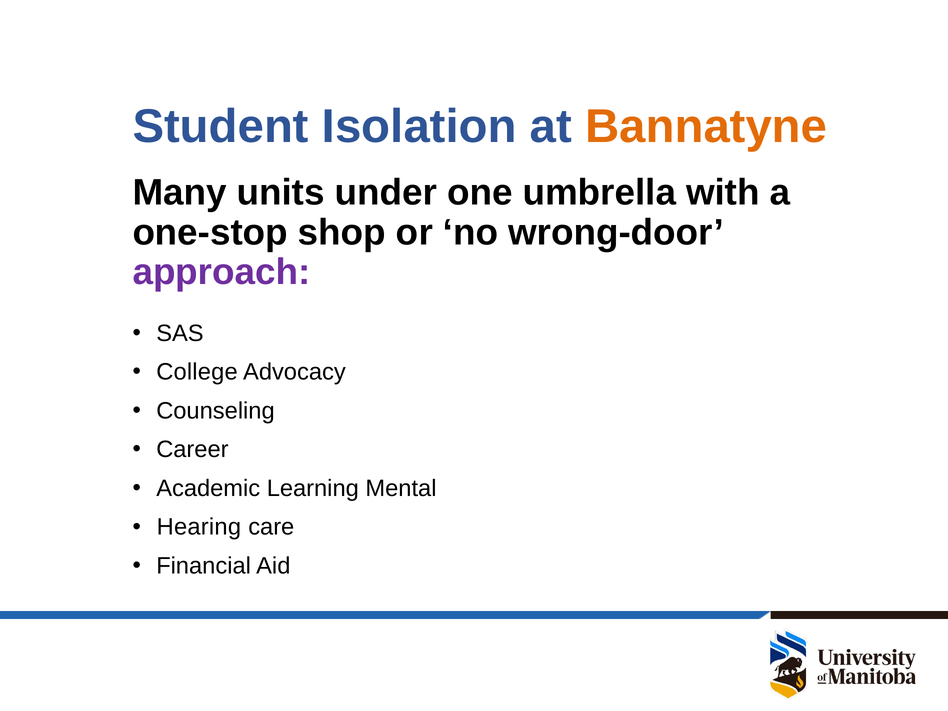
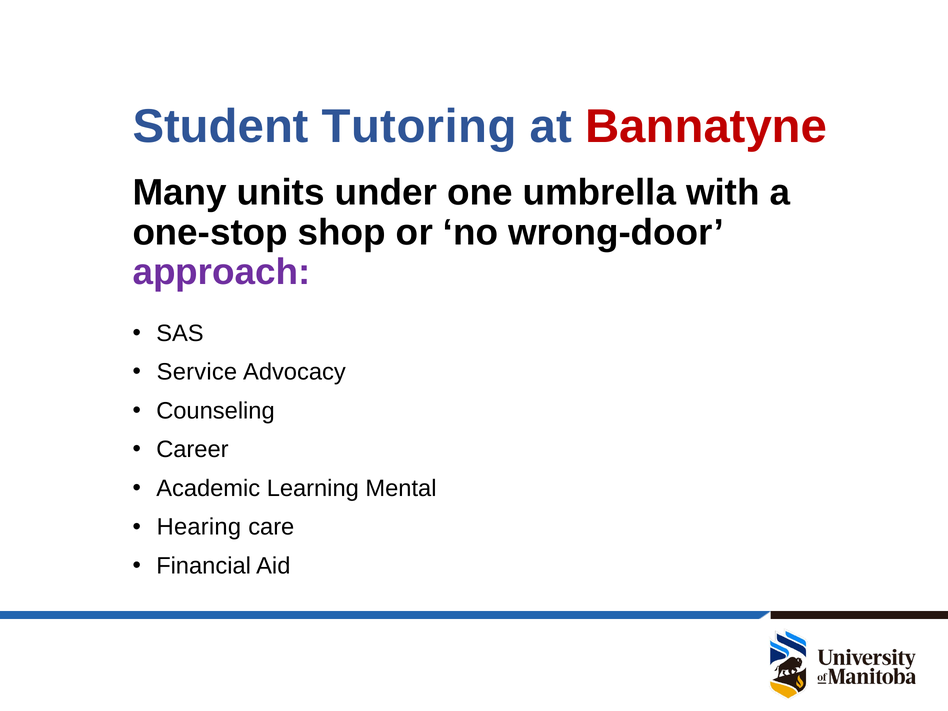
Isolation: Isolation -> Tutoring (419, 127)
Bannatyne colour: orange -> red (706, 127)
College: College -> Service (197, 372)
